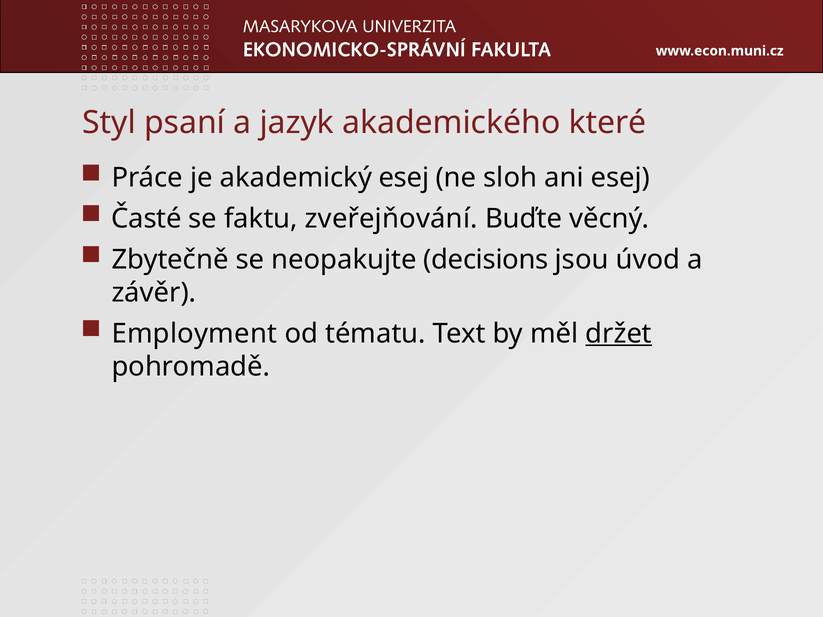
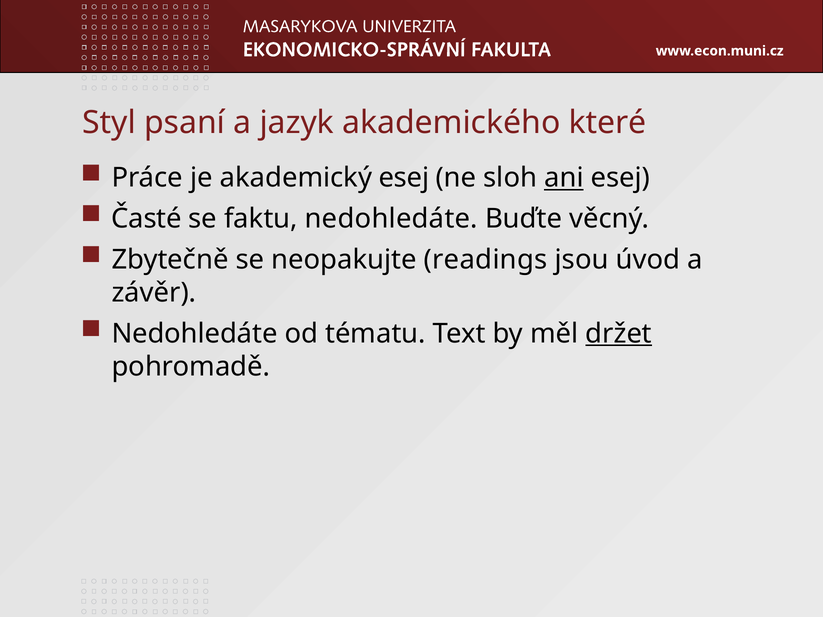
ani underline: none -> present (564, 178)
faktu zveřejňování: zveřejňování -> nedohledáte (391, 219)
decisions: decisions -> readings (486, 260)
Employment: Employment -> Nedohledáte (195, 334)
